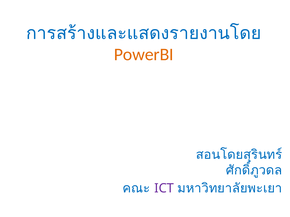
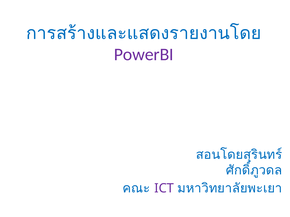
PowerBI colour: orange -> purple (144, 55)
